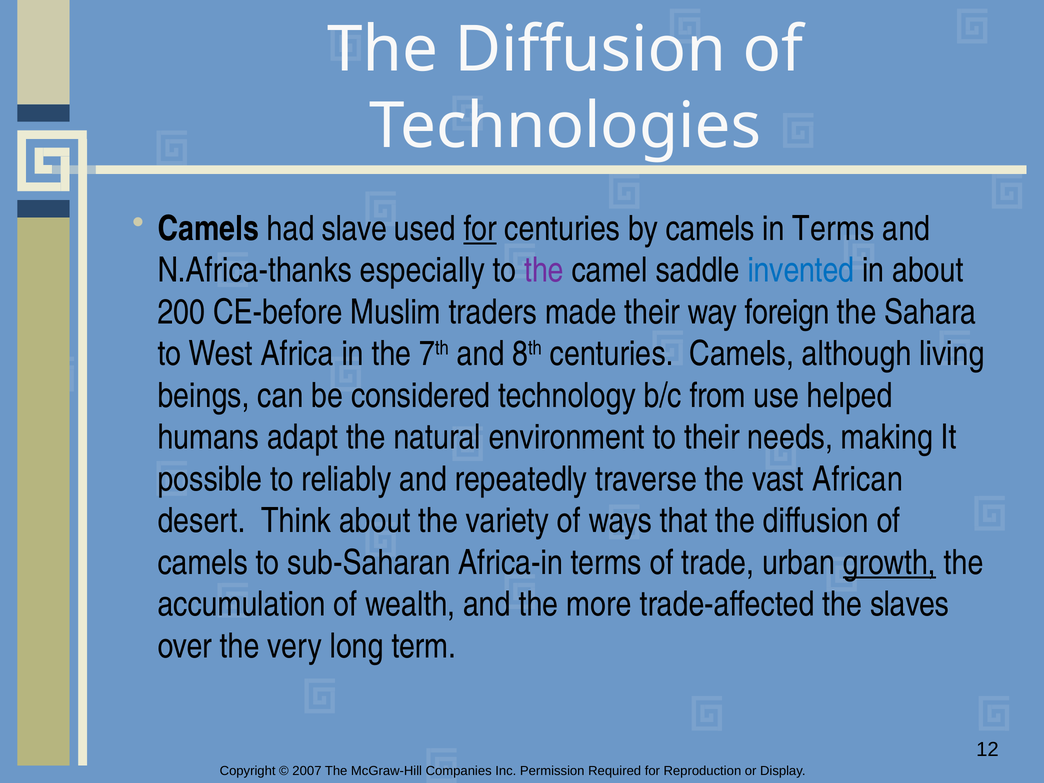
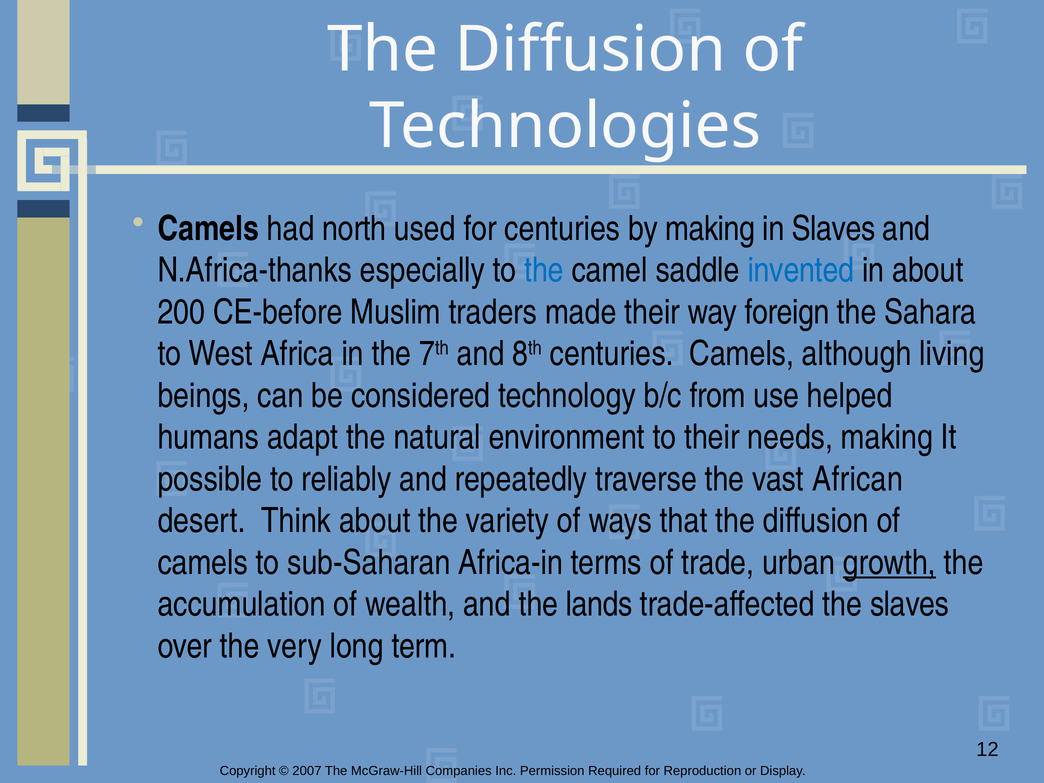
slave: slave -> north (354, 229)
for underline: present -> none (480, 229)
by camels: camels -> making (710, 229)
in Terms: Terms -> Slaves (834, 229)
the colour: purple -> blue (544, 270)
more: more -> lands (599, 604)
